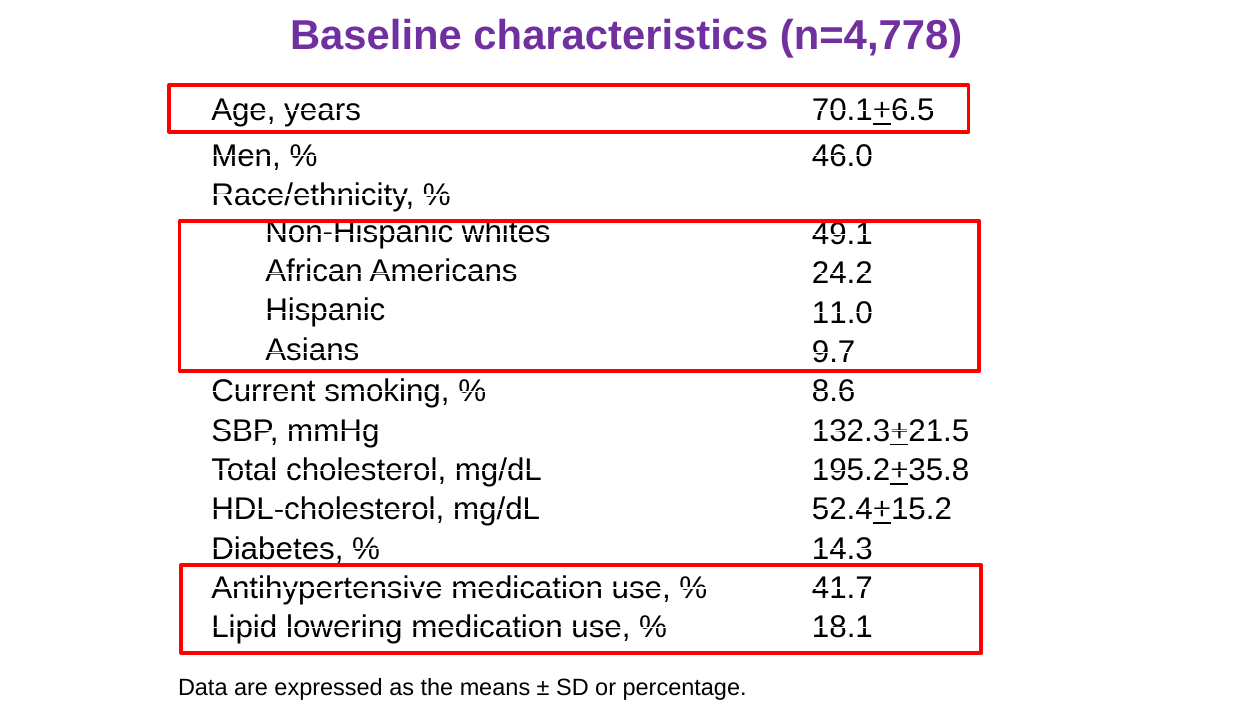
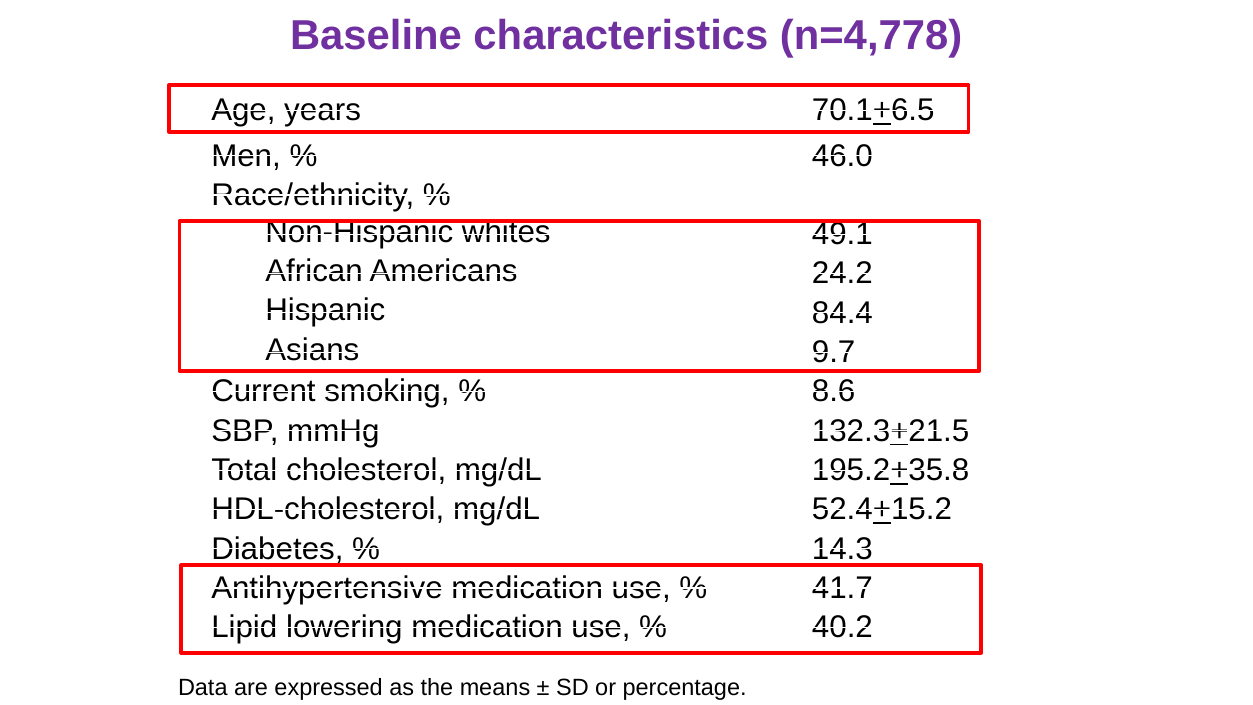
11.0: 11.0 -> 84.4 (842, 313)
18.1: 18.1 -> 40.2 (842, 627)
